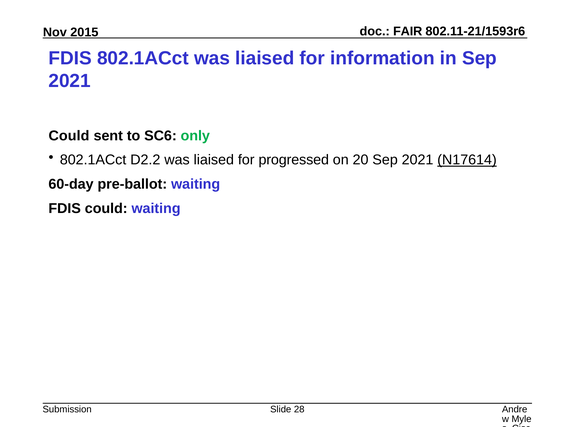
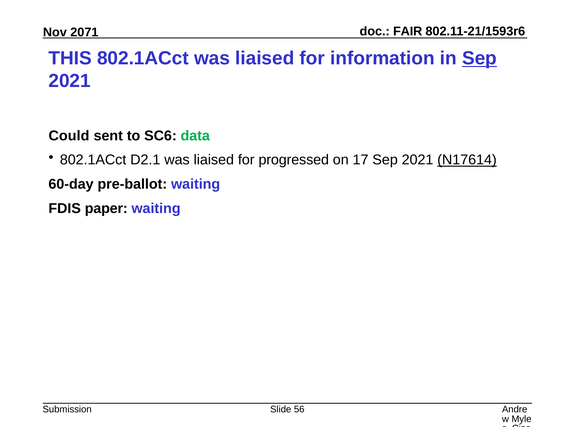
2015: 2015 -> 2071 (84, 32)
FDIS: FDIS -> THIS (70, 58)
Sep underline: none -> present (479, 58)
only: only -> data (195, 136)
D2.2: D2.2 -> D2.1 (145, 160)
20: 20 -> 17 (361, 160)
FDIS could: could -> paper (106, 209)
28: 28 -> 56 (299, 410)
